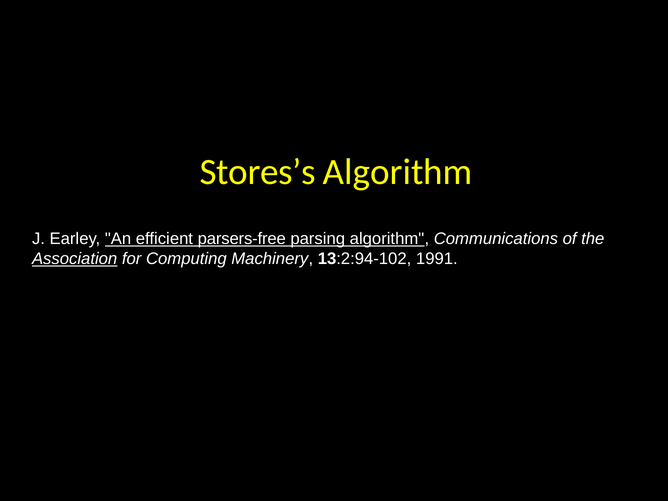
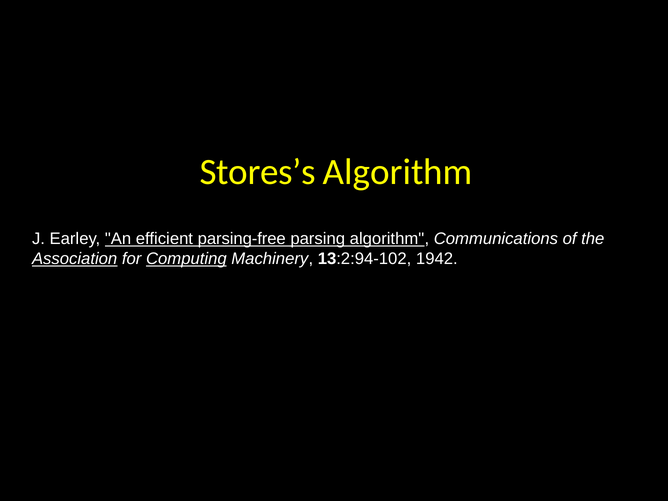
parsers-free: parsers-free -> parsing-free (242, 239)
Computing underline: none -> present (186, 259)
1991: 1991 -> 1942 (437, 259)
